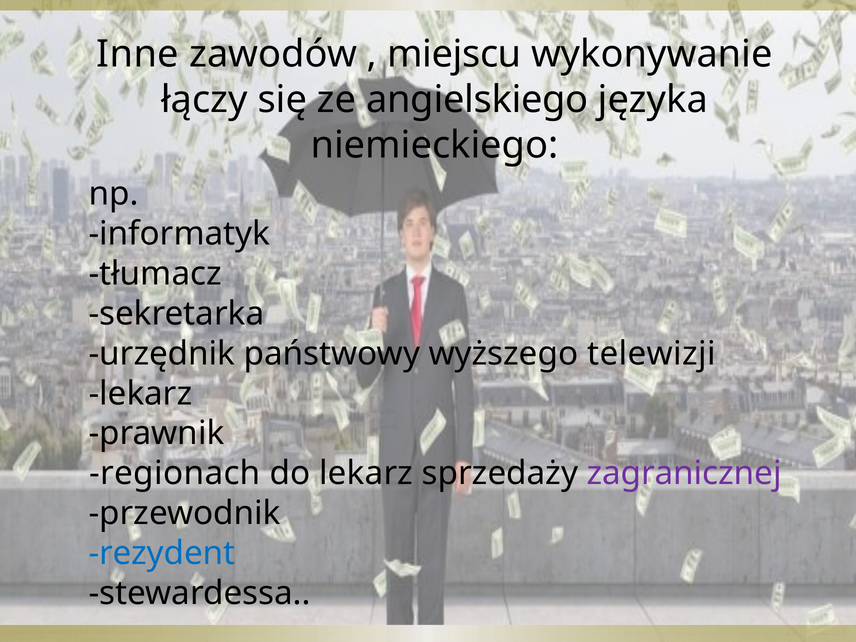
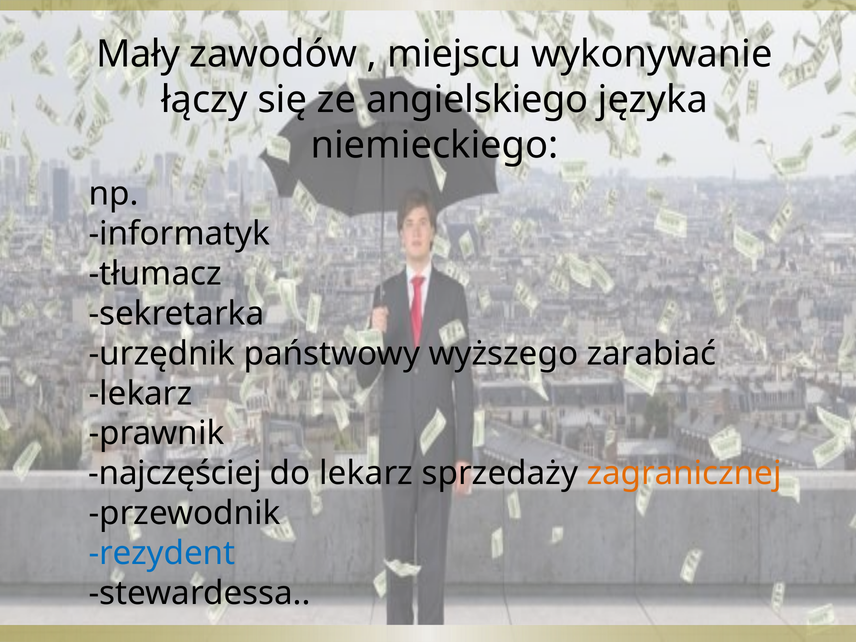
Inne: Inne -> Mały (138, 54)
telewizji: telewizji -> zarabiać (652, 354)
regionach: regionach -> najczęściej (175, 473)
zagranicznej colour: purple -> orange (684, 473)
